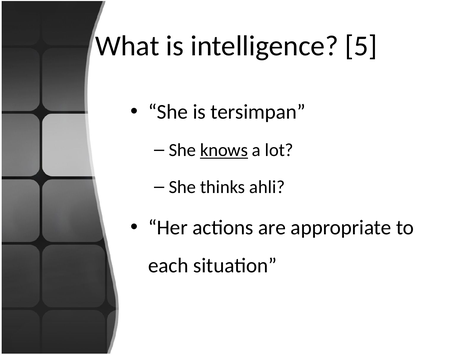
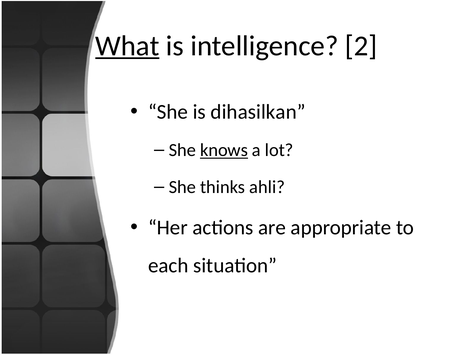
What underline: none -> present (127, 46)
5: 5 -> 2 (361, 46)
tersimpan: tersimpan -> dihasilkan (258, 112)
